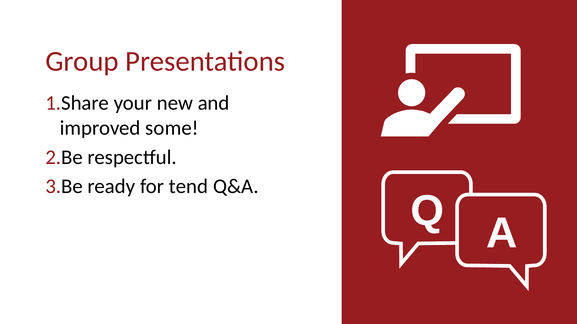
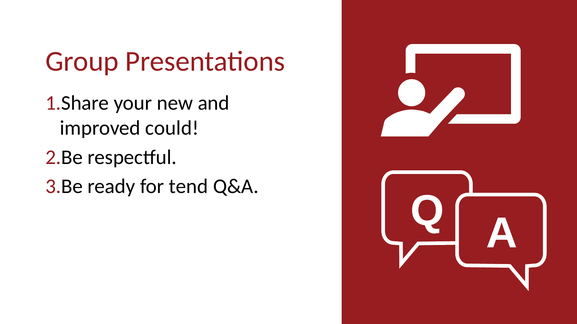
some: some -> could (172, 128)
